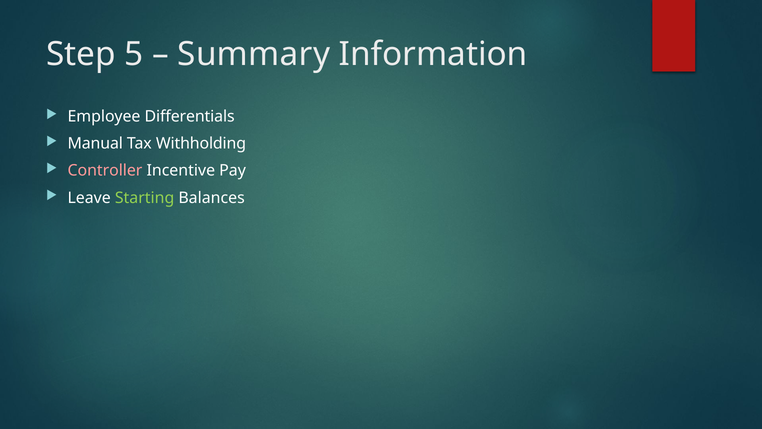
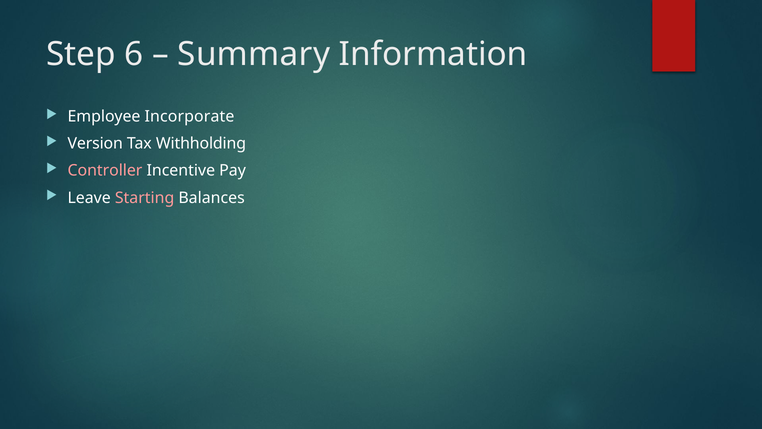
5: 5 -> 6 (134, 54)
Differentials: Differentials -> Incorporate (189, 117)
Manual: Manual -> Version (95, 144)
Starting colour: light green -> pink (145, 198)
